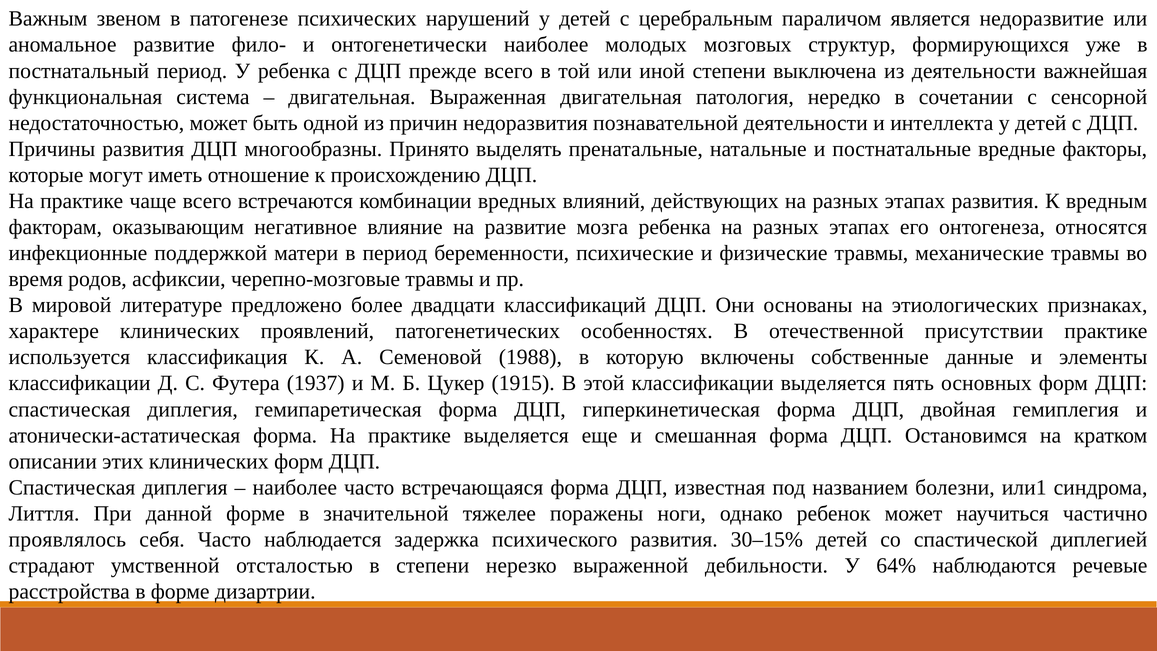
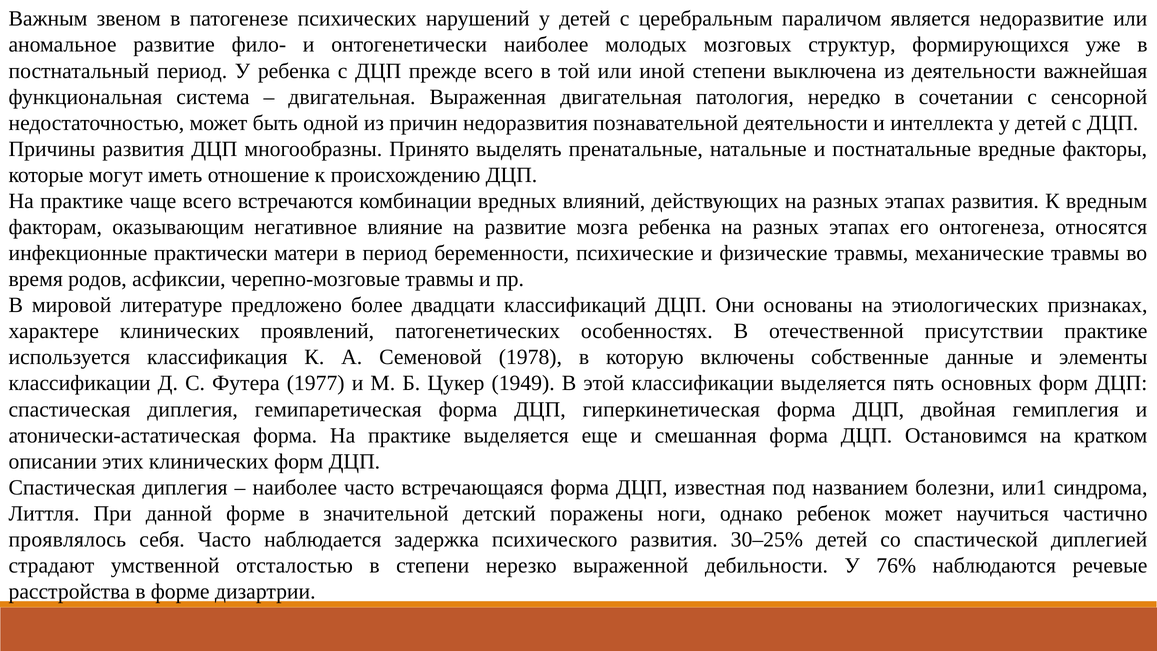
поддержкой: поддержкой -> практически (211, 253)
1988: 1988 -> 1978 (530, 357)
1937: 1937 -> 1977 (316, 383)
1915: 1915 -> 1949 (523, 383)
тяжелее: тяжелее -> детский (499, 513)
30–15%: 30–15% -> 30–25% (767, 539)
64%: 64% -> 76% (896, 565)
